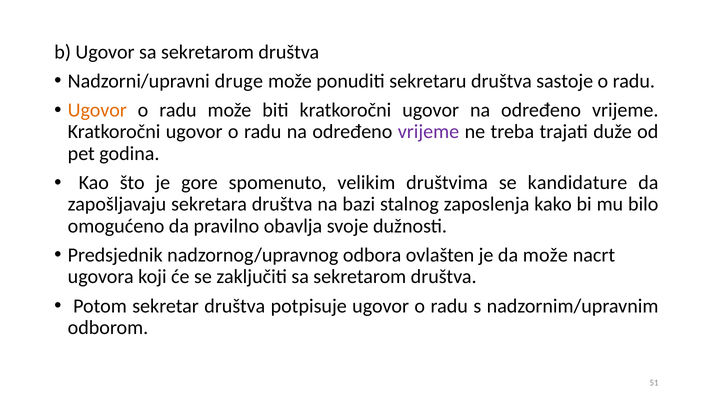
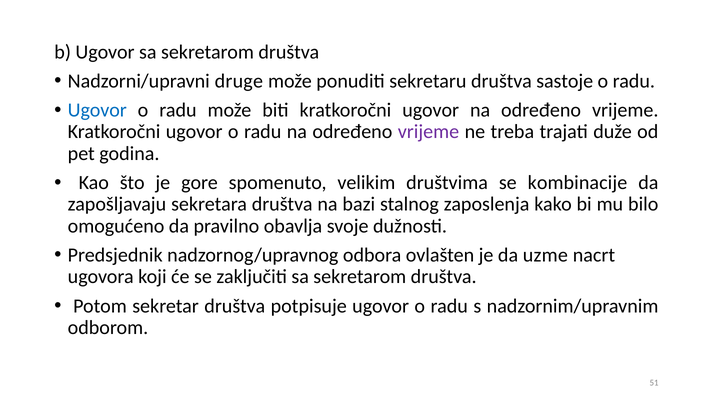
Ugovor colour: orange -> blue (97, 110)
kandidature: kandidature -> kombinacije (577, 183)
da može: može -> uzme (545, 255)
